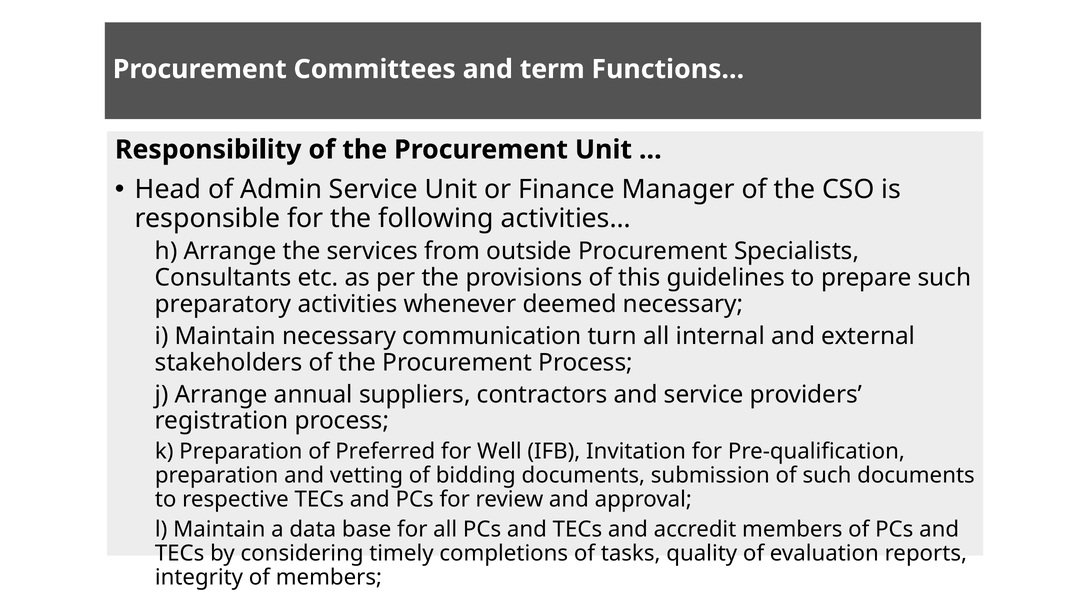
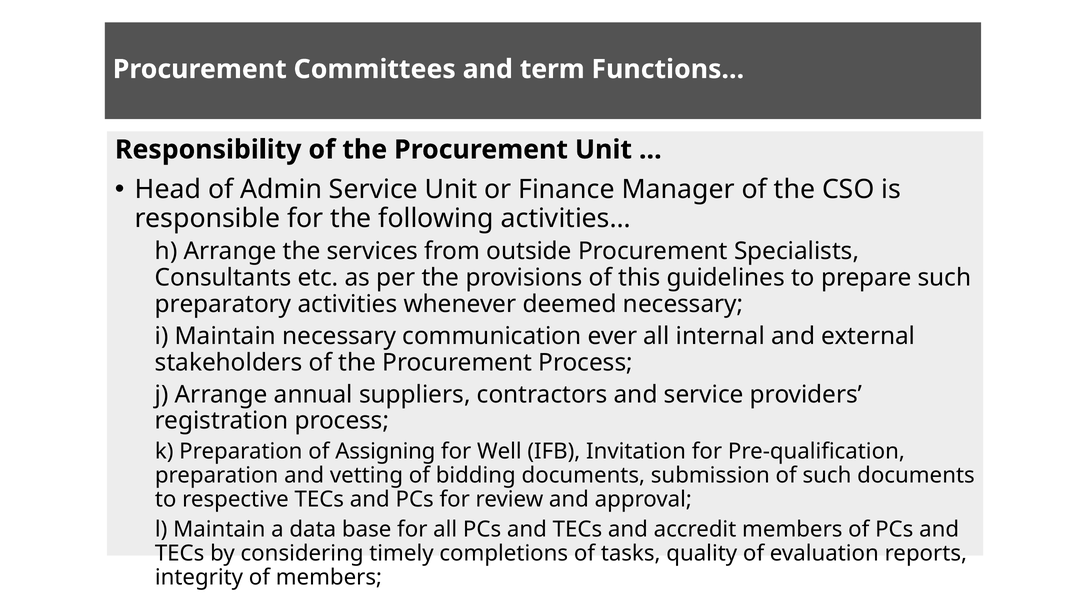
turn: turn -> ever (612, 336)
Preferred: Preferred -> Assigning (385, 452)
